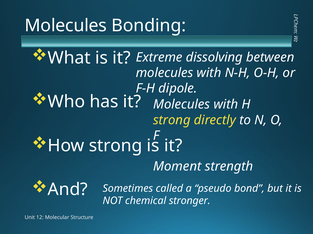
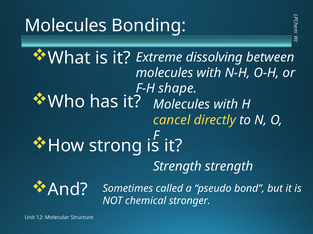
dipole: dipole -> shape (178, 89)
strong: strong -> cancel (172, 120)
Moment: Moment -> Strength (177, 167)
